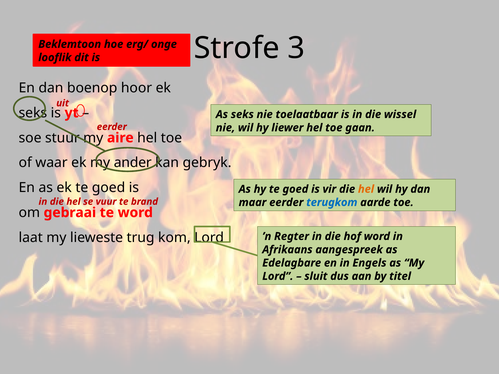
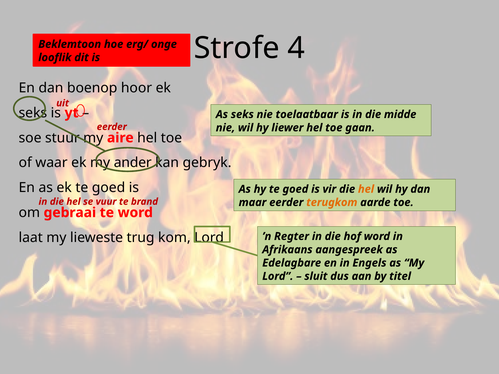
3: 3 -> 4 (296, 48)
wissel: wissel -> midde (400, 114)
terugkom colour: blue -> orange (332, 203)
